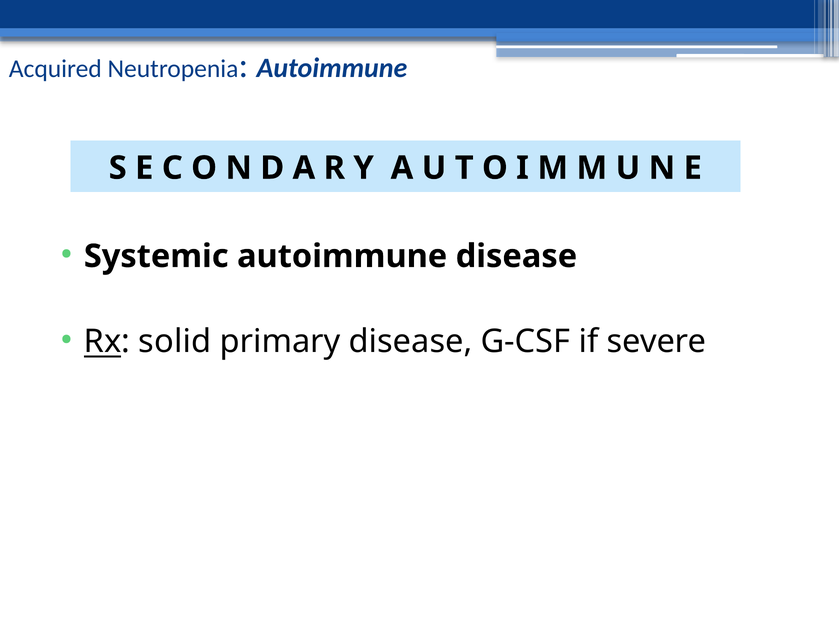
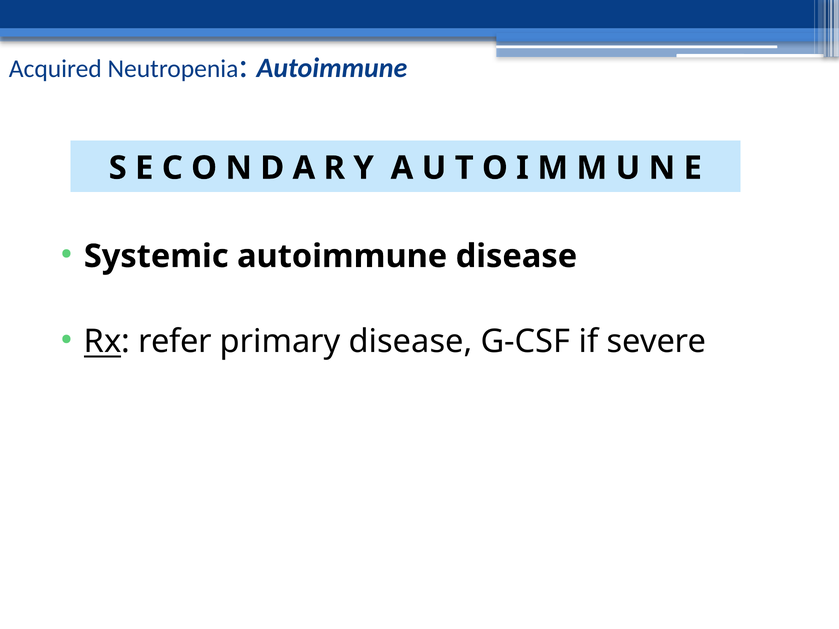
solid: solid -> refer (175, 342)
